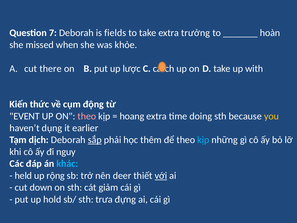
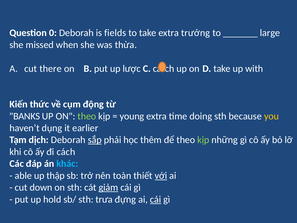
7: 7 -> 0 (53, 33)
hoàn: hoàn -> large (270, 33)
khỏe: khỏe -> thừa (126, 45)
EVENT: EVENT -> BANKS (25, 116)
theo colour: pink -> light green (87, 116)
hoang: hoang -> young (132, 116)
kịp colour: light blue -> light green (203, 140)
nguy: nguy -> cách (66, 152)
held: held -> able (23, 175)
rộng: rộng -> thập (56, 175)
deer: deer -> toàn (122, 175)
giảm underline: none -> present (108, 187)
cái underline: none -> present (156, 199)
